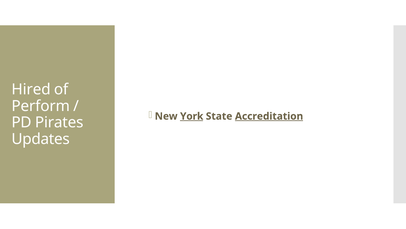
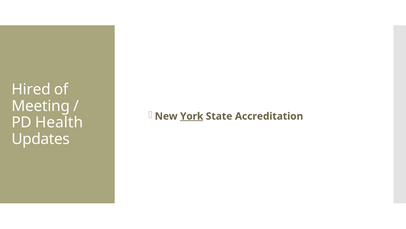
Perform: Perform -> Meeting (41, 106)
Accreditation underline: present -> none (269, 116)
Pirates: Pirates -> Health (59, 122)
